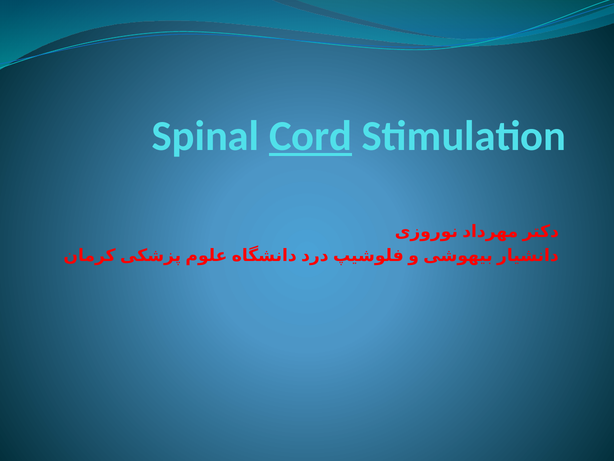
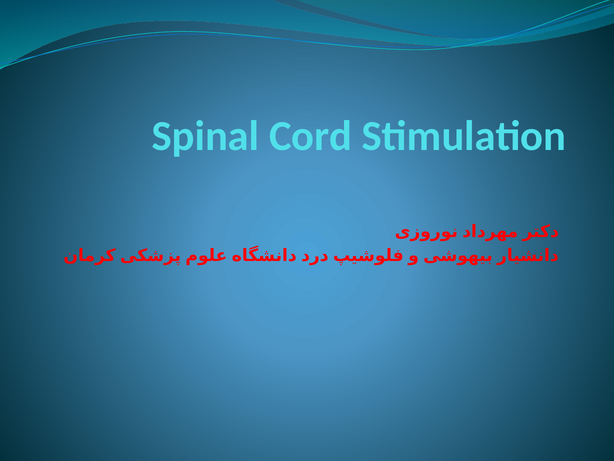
Cord underline: present -> none (311, 136)
